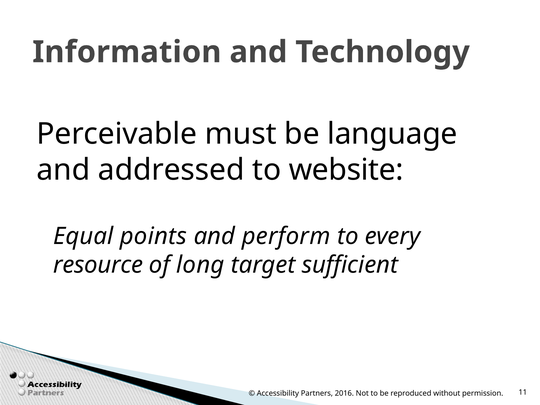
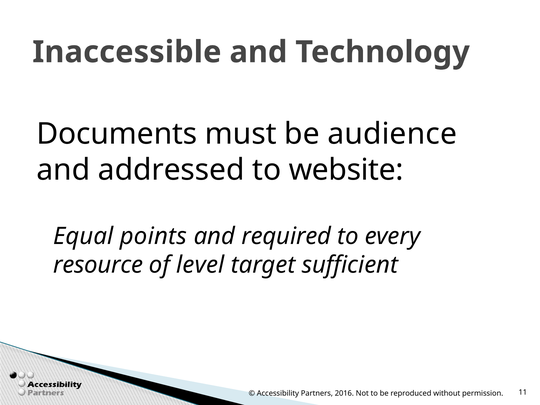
Information: Information -> Inaccessible (127, 52)
Perceivable: Perceivable -> Documents (117, 134)
language: language -> audience (392, 134)
perform: perform -> required (286, 236)
long: long -> level (200, 265)
